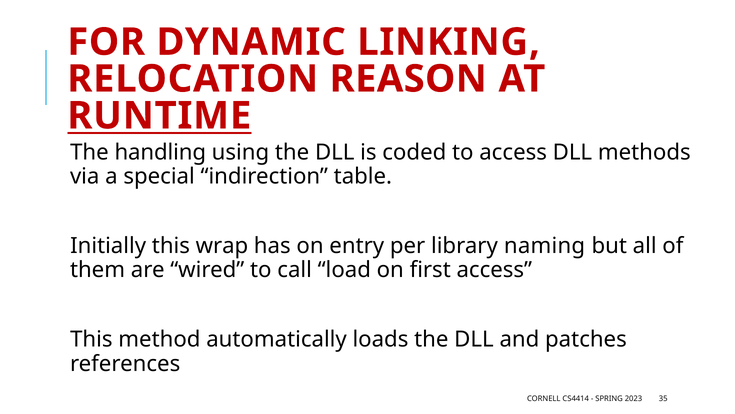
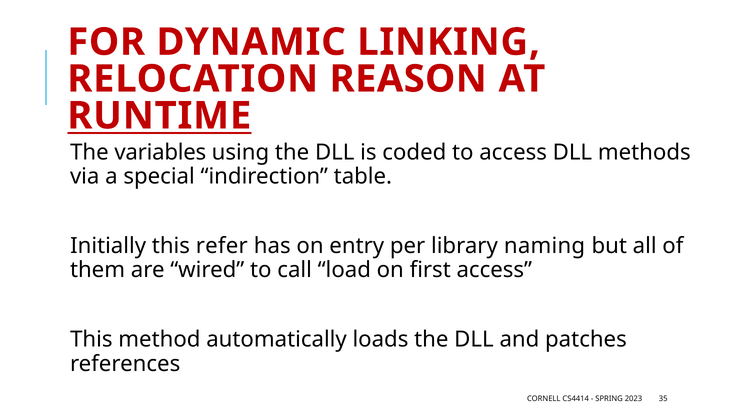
handling: handling -> variables (160, 152)
wrap: wrap -> refer (222, 246)
